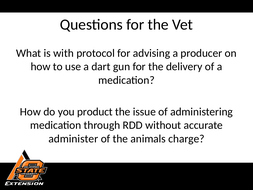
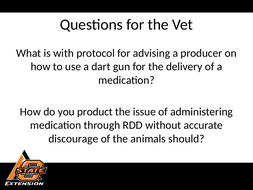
administer: administer -> discourage (73, 139)
charge: charge -> should (186, 139)
